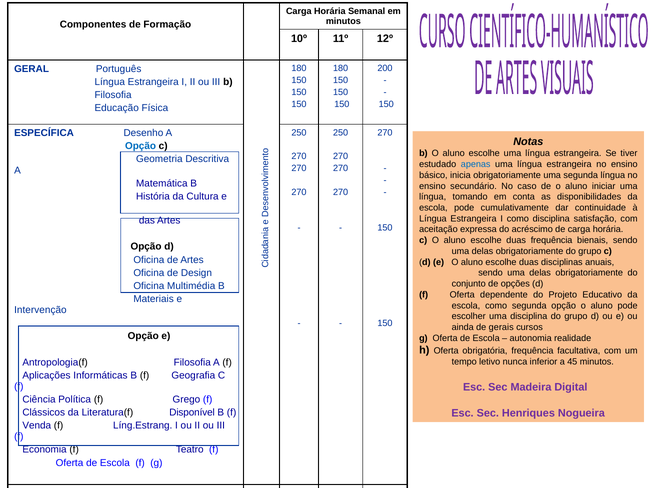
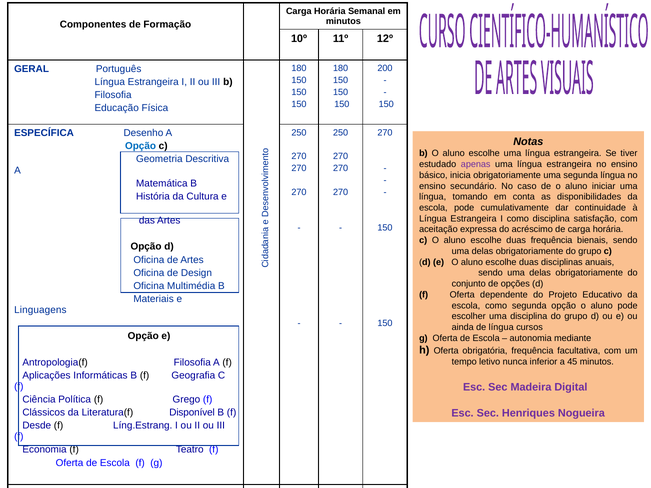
apenas colour: blue -> purple (476, 164)
Intervenção: Intervenção -> Linguagens (40, 310)
de gerais: gerais -> língua (501, 327)
realidade: realidade -> mediante (573, 338)
Venda: Venda -> Desde (37, 426)
